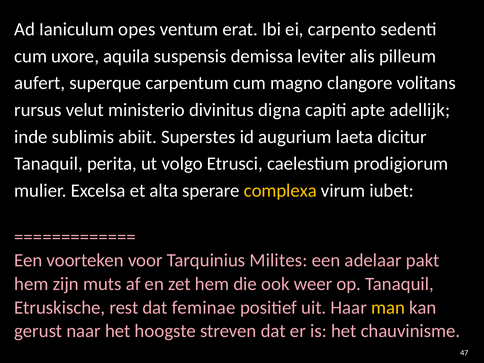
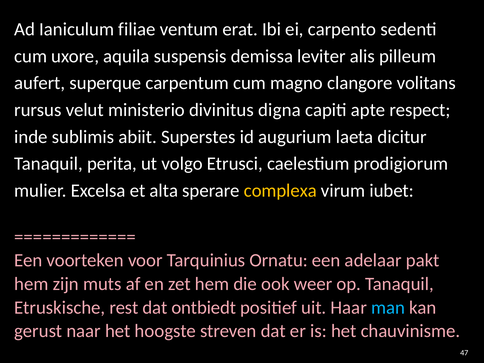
opes: opes -> filiae (137, 29)
adellijk: adellijk -> respect (420, 110)
Milites: Milites -> Ornatu (279, 260)
feminae: feminae -> ontbiedt (204, 307)
man colour: yellow -> light blue (388, 307)
